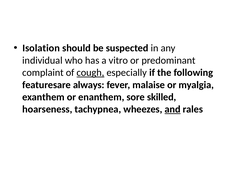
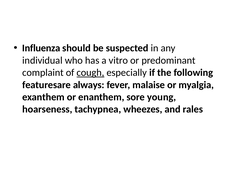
Isolation: Isolation -> Influenza (41, 48)
skilled: skilled -> young (162, 97)
and underline: present -> none (173, 109)
